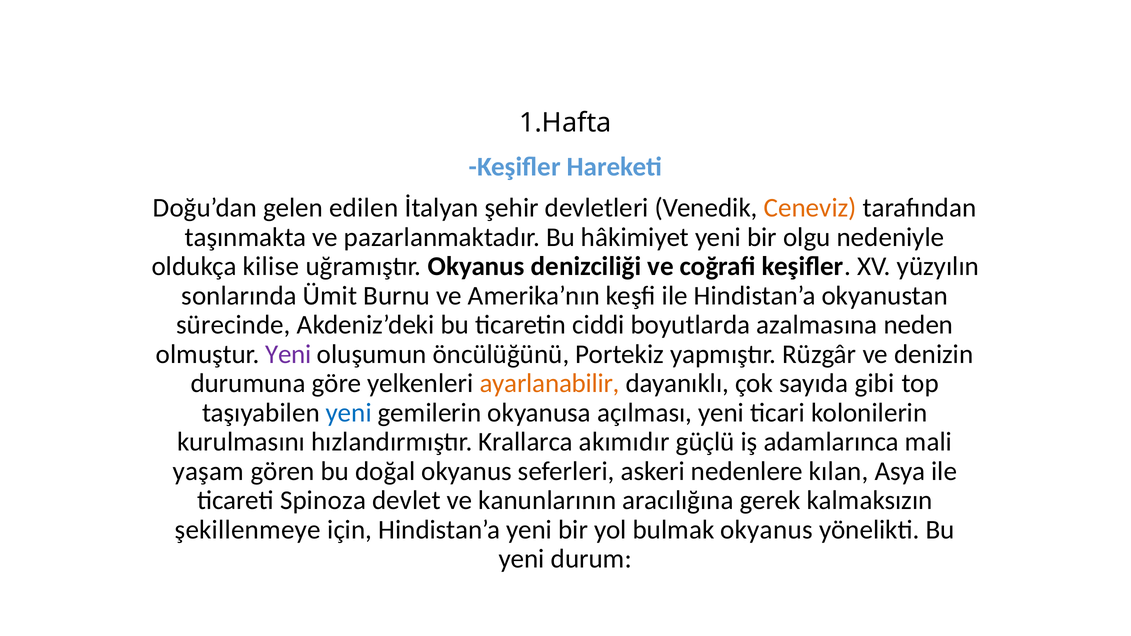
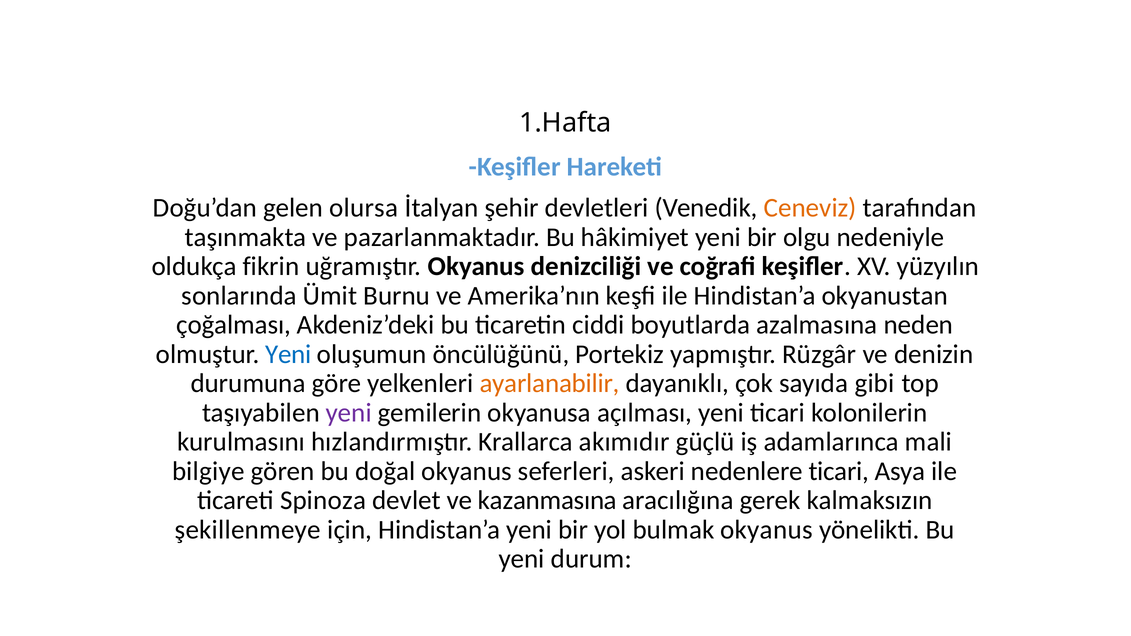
edilen: edilen -> olursa (364, 208)
kilise: kilise -> fikrin (271, 266)
sürecinde: sürecinde -> çoğalması (234, 325)
Yeni colour: purple -> blue (288, 354)
yeni colour: blue -> purple (349, 413)
yaşam: yaşam -> bilgiye (208, 471)
nedenlere kılan: kılan -> ticari (839, 471)
kanunlarının: kanunlarının -> kazanmasına (547, 501)
